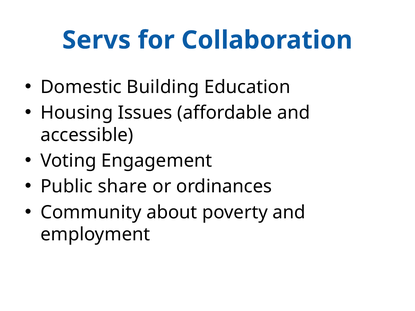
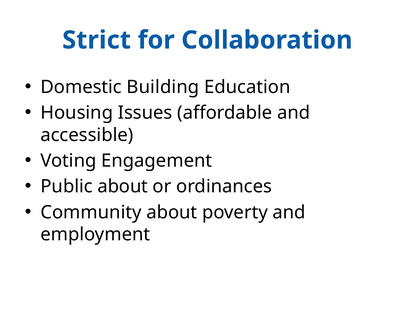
Servs: Servs -> Strict (97, 40)
Public share: share -> about (123, 187)
